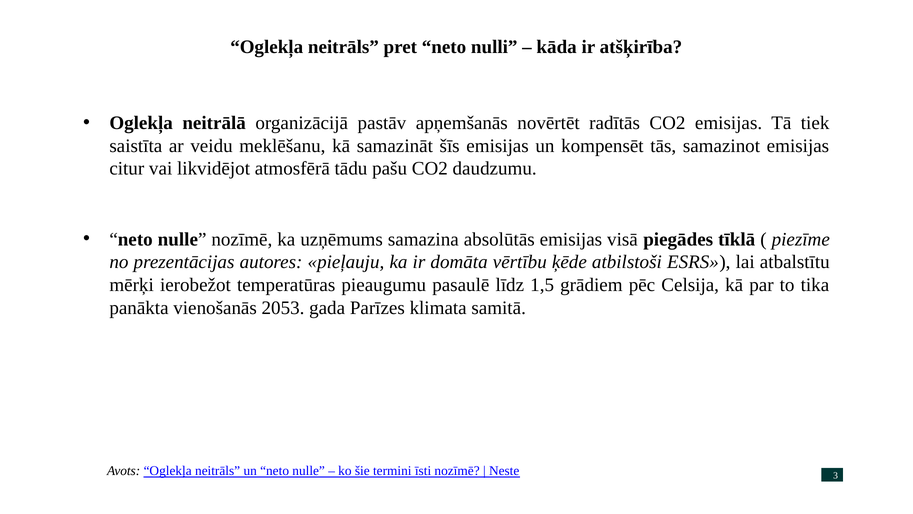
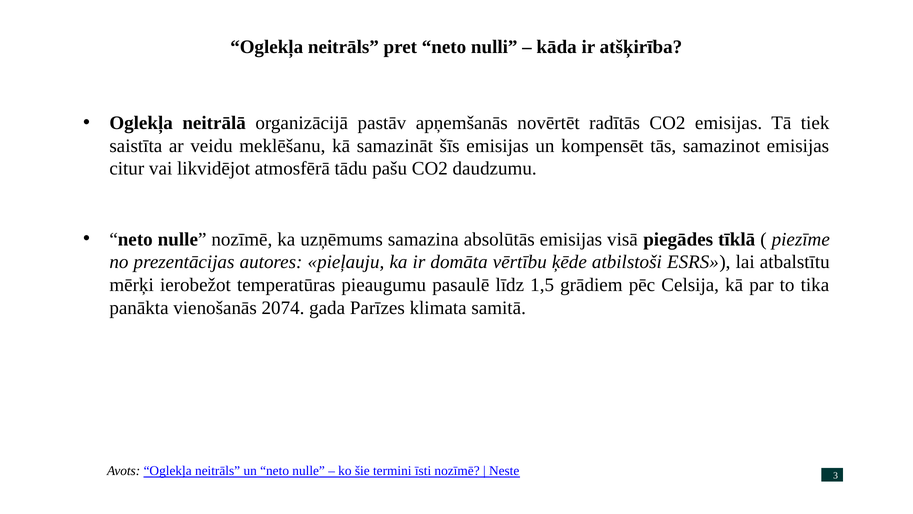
2053: 2053 -> 2074 (283, 308)
